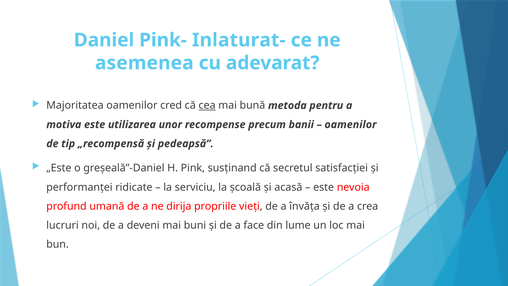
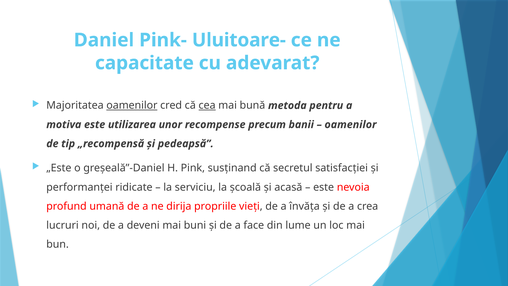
Inlaturat-: Inlaturat- -> Uluitoare- (239, 40)
asemenea: asemenea -> capacitate (144, 63)
oamenilor underline: none -> present (132, 105)
